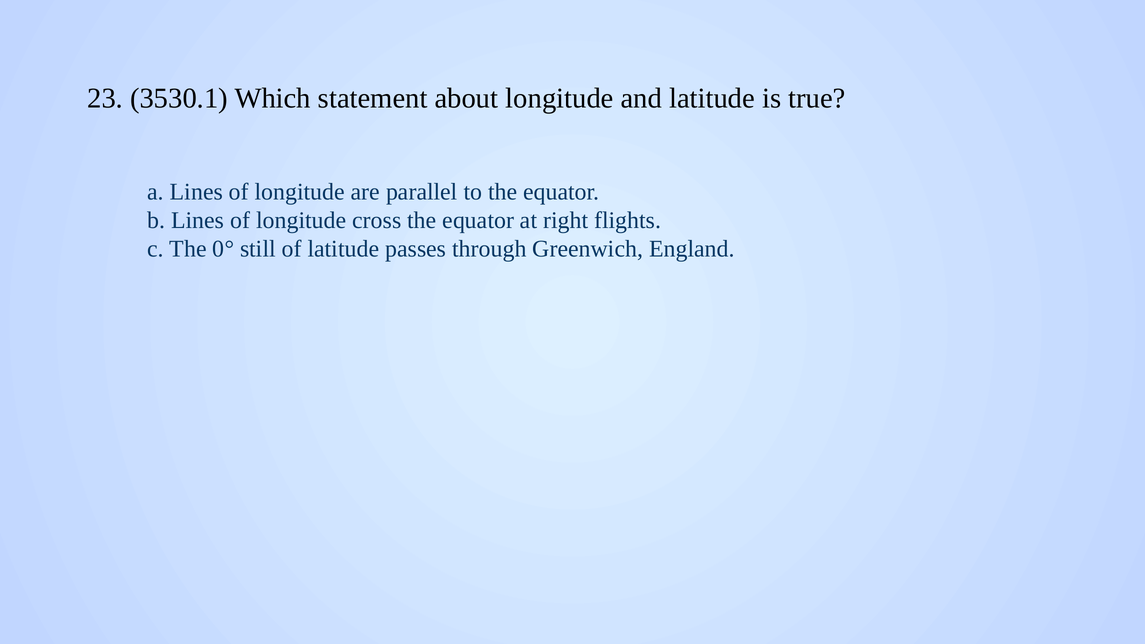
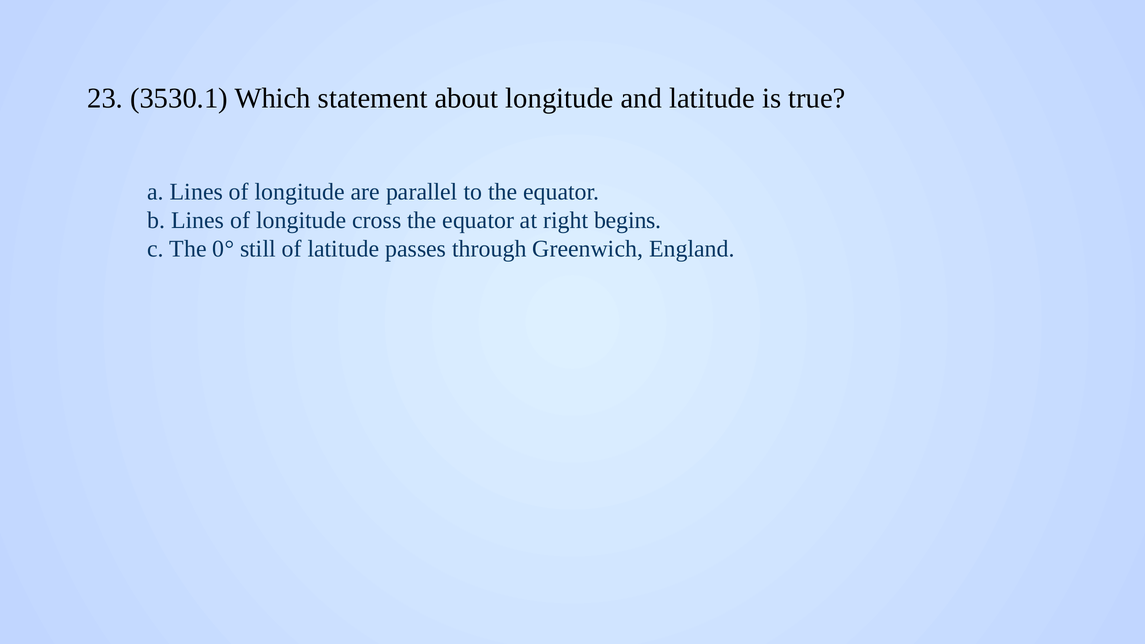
flights: flights -> begins (628, 220)
